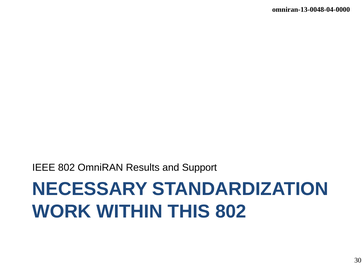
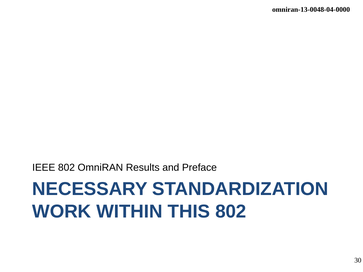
Support: Support -> Preface (199, 168)
